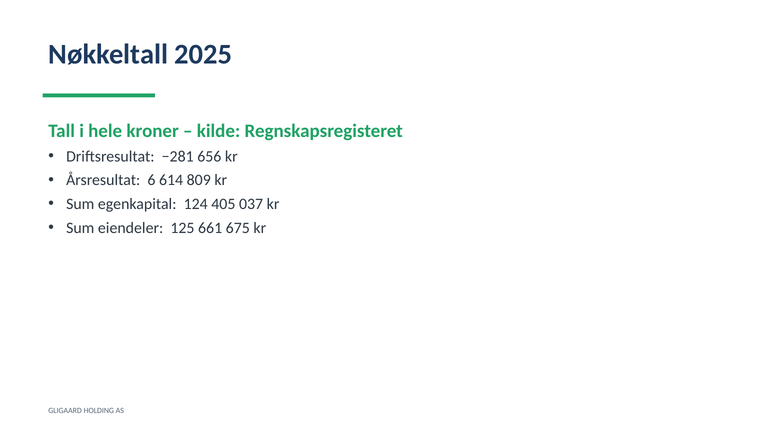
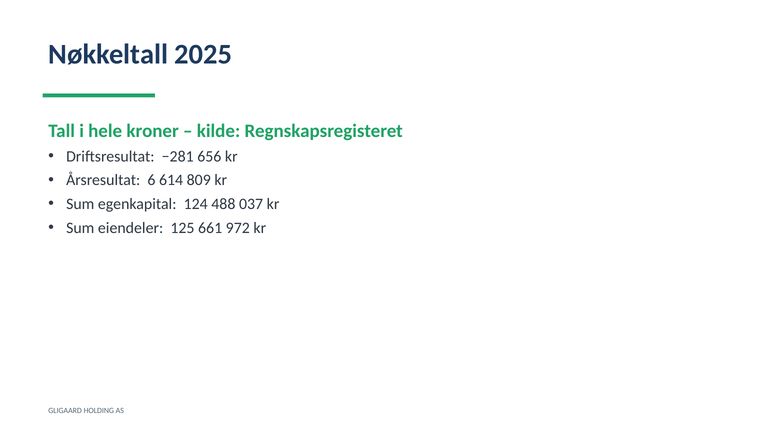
405: 405 -> 488 (223, 204)
675: 675 -> 972 (238, 228)
